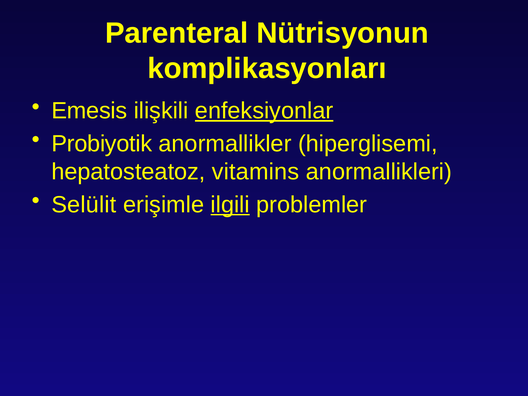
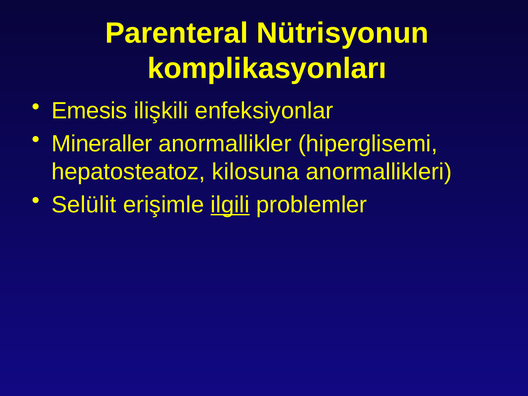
enfeksiyonlar underline: present -> none (264, 111)
Probiyotik: Probiyotik -> Mineraller (102, 144)
vitamins: vitamins -> kilosuna (256, 172)
